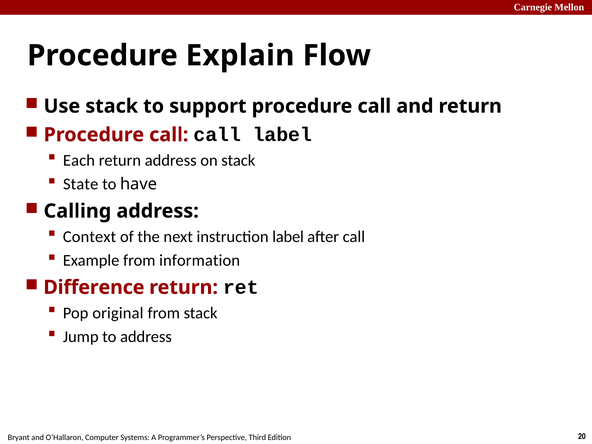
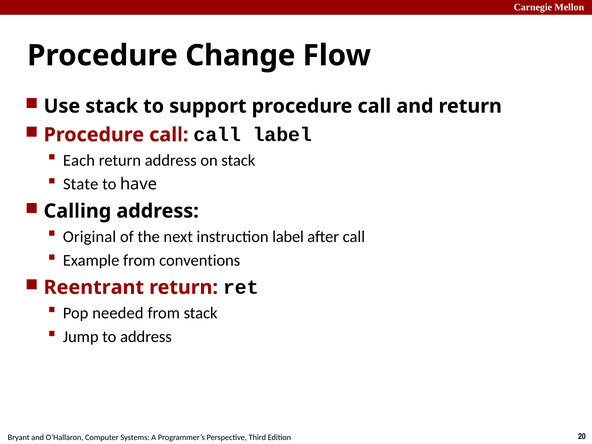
Explain: Explain -> Change (240, 56)
Context: Context -> Original (90, 237)
information: information -> conventions (200, 261)
Difference: Difference -> Reentrant (94, 287)
original: original -> needed (118, 313)
